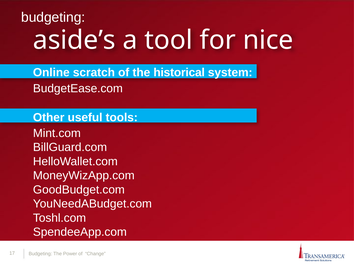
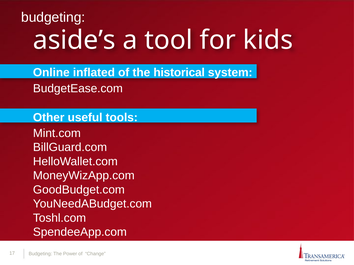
nice: nice -> kids (268, 40)
scratch: scratch -> inflated (94, 73)
